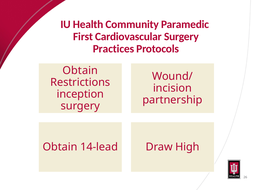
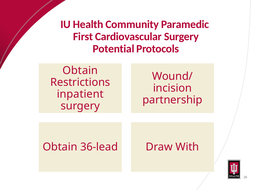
Practices: Practices -> Potential (114, 49)
inception: inception -> inpatient (80, 94)
14-lead: 14-lead -> 36-lead (99, 147)
High: High -> With (187, 147)
